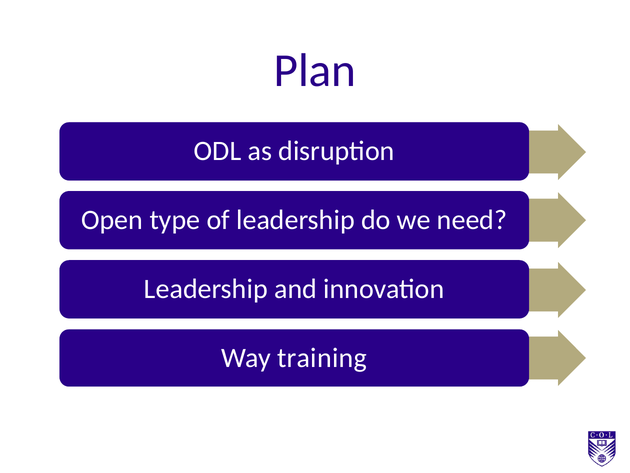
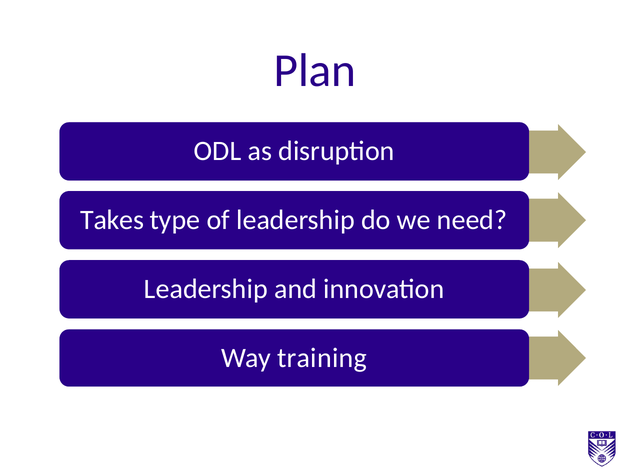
Open: Open -> Takes (112, 220)
